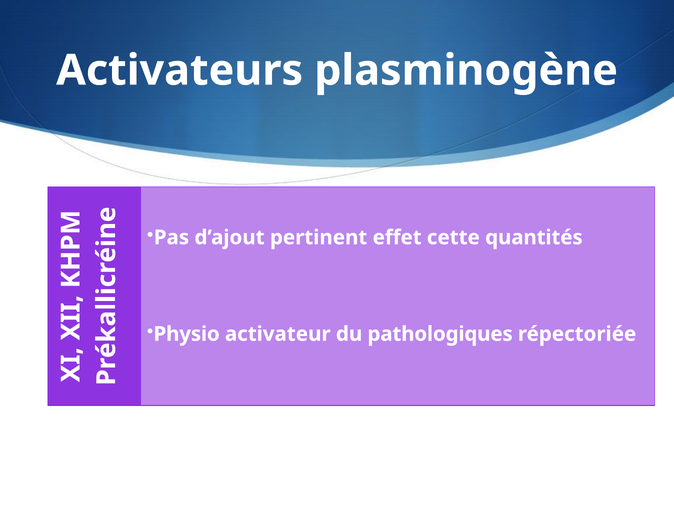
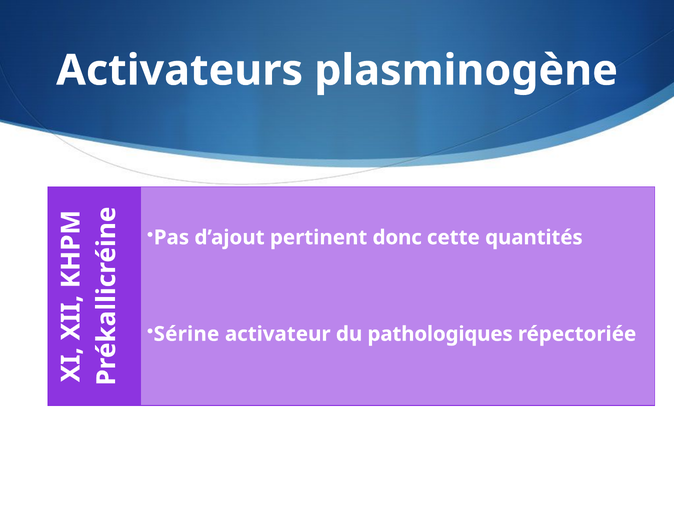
effet: effet -> donc (397, 238)
Physio: Physio -> Sérine (186, 334)
